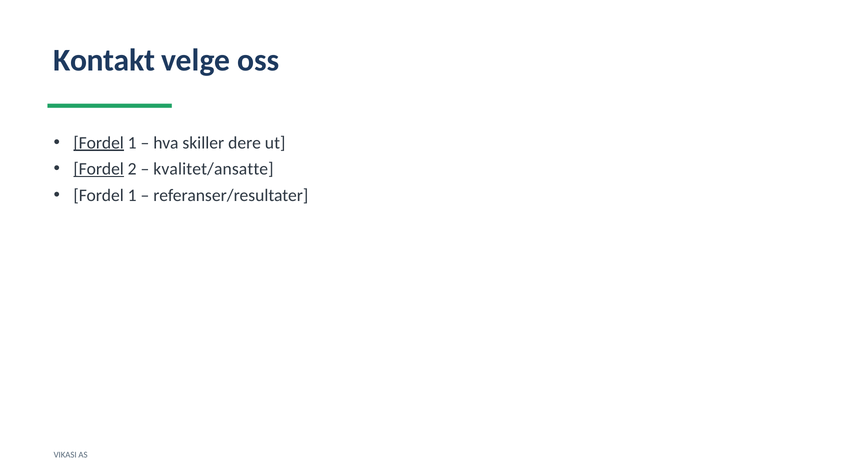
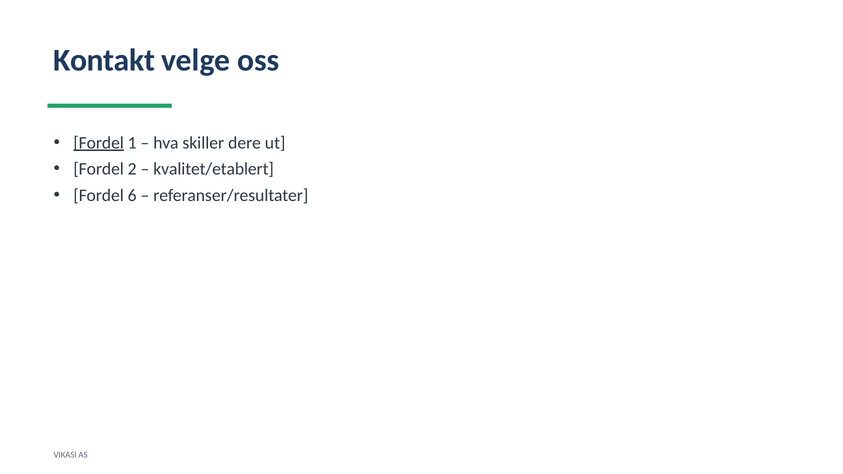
Fordel underline: present -> none (99, 169)
kvalitet/ansatte: kvalitet/ansatte -> kvalitet/etablert (214, 169)
1: 1 -> 6 (132, 195)
